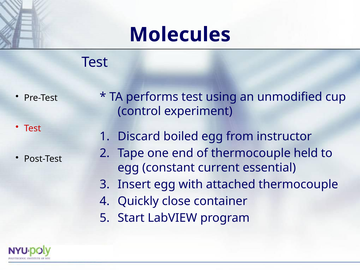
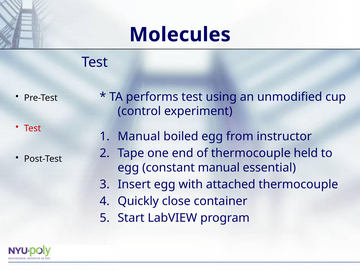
Discard: Discard -> Manual (139, 136)
constant current: current -> manual (219, 168)
